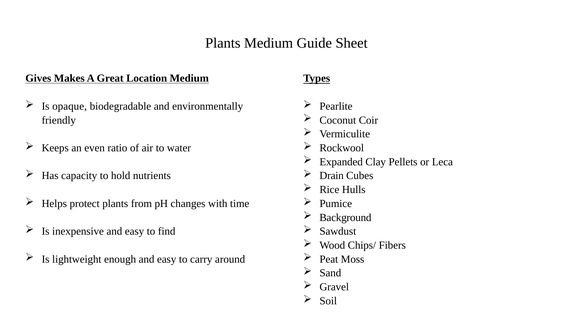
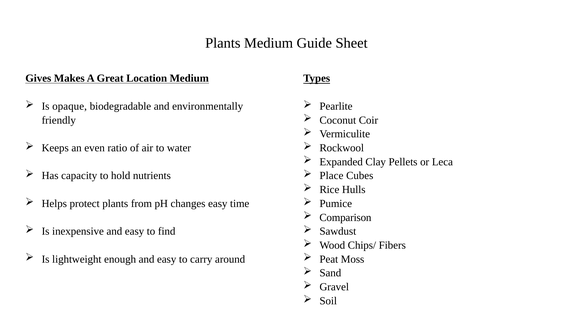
Drain: Drain -> Place (331, 176)
changes with: with -> easy (218, 204)
Background: Background -> Comparison (345, 218)
